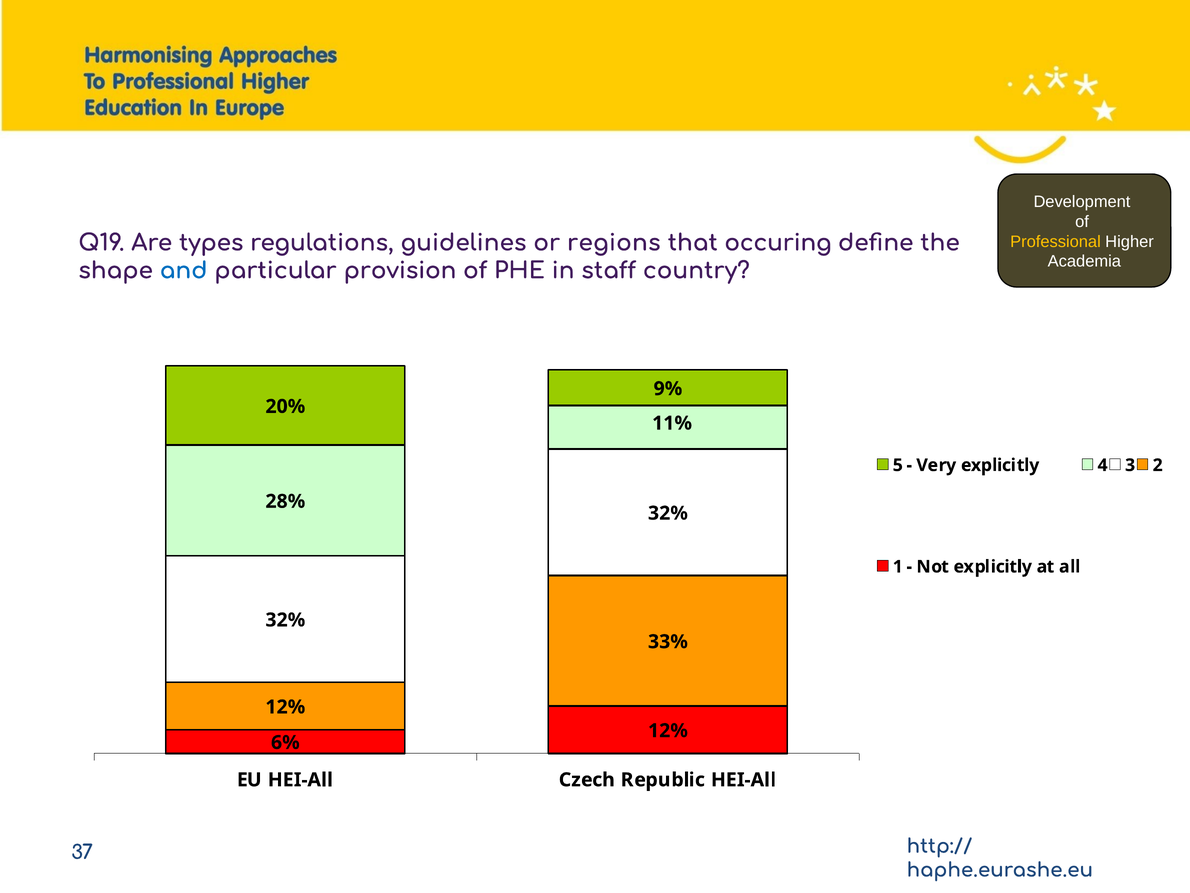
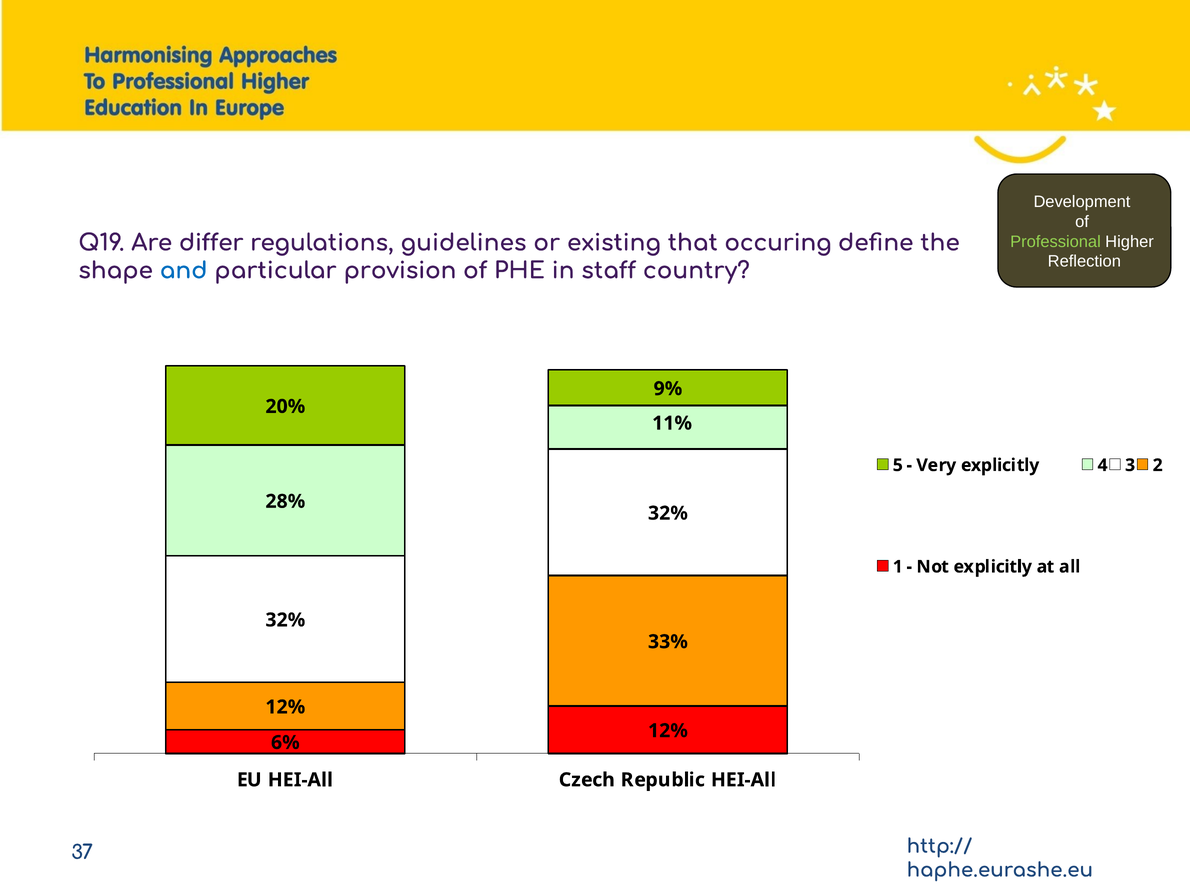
Professional colour: yellow -> light green (1056, 241)
types: types -> differ (211, 243)
regions: regions -> existing (614, 243)
Academia: Academia -> Reflection (1084, 261)
